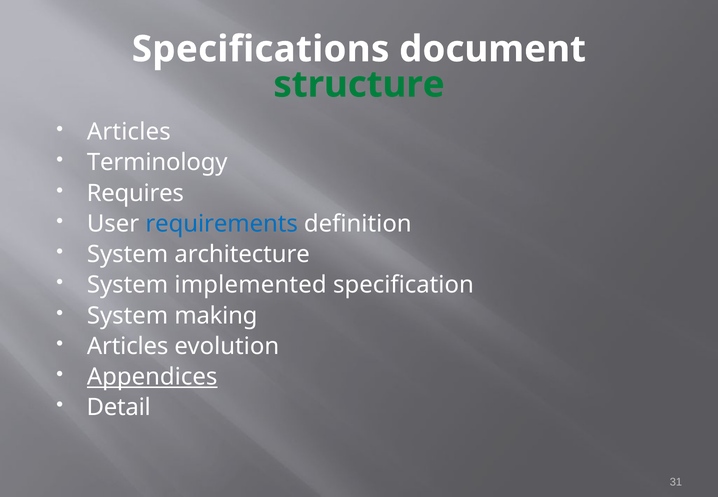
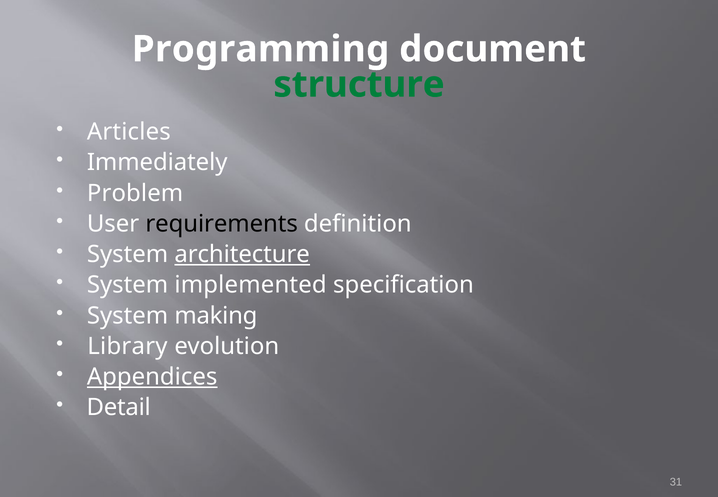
Specifications: Specifications -> Programming (261, 49)
Terminology: Terminology -> Immediately (157, 163)
Requires: Requires -> Problem (135, 193)
requirements colour: blue -> black (222, 224)
architecture underline: none -> present (242, 254)
Articles: Articles -> Library (127, 346)
